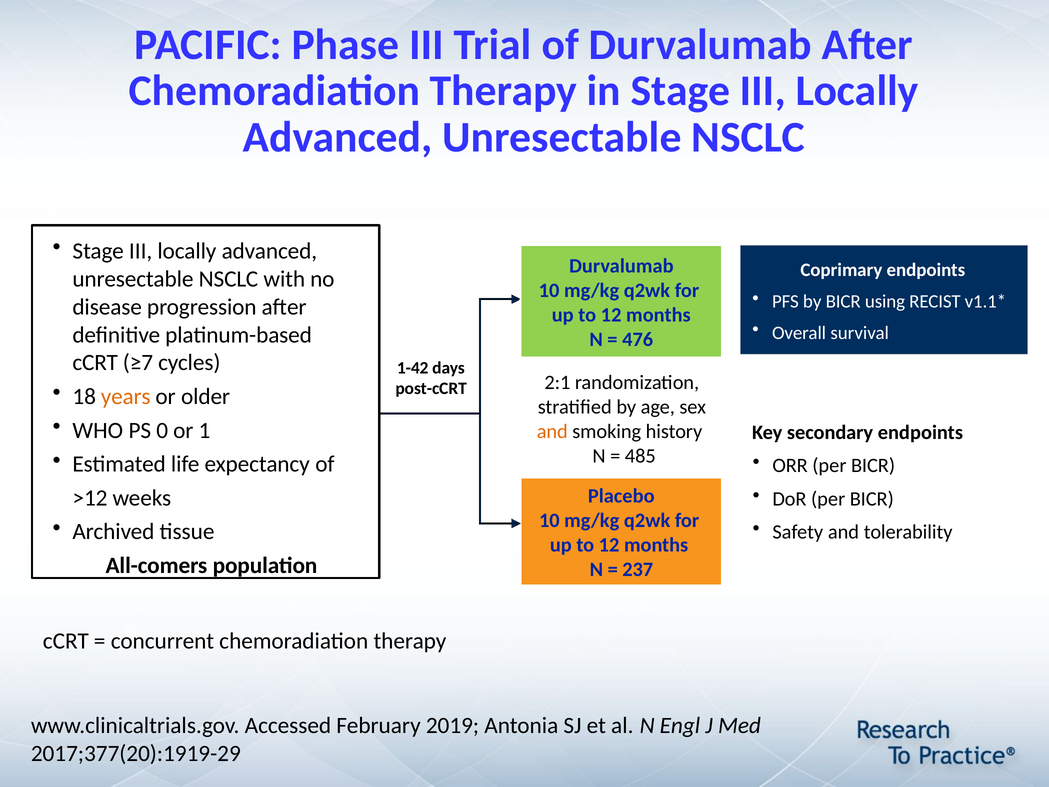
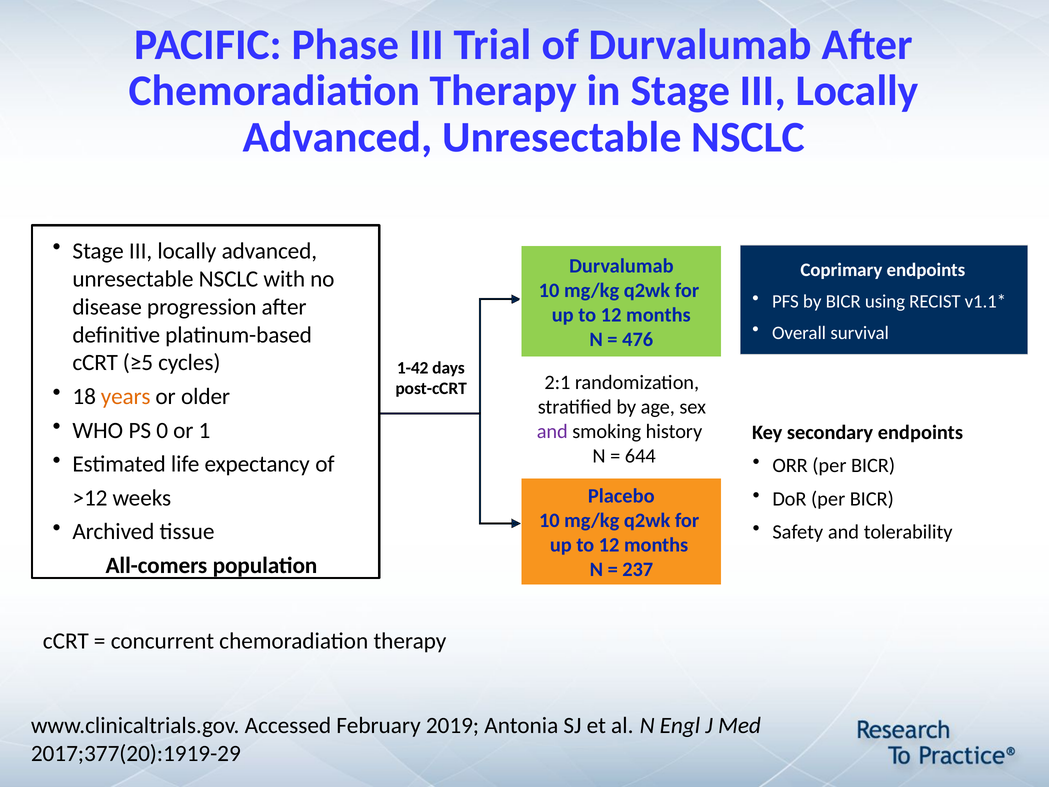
≥7: ≥7 -> ≥5 (138, 363)
and colour: orange -> purple (552, 431)
485: 485 -> 644 (640, 456)
